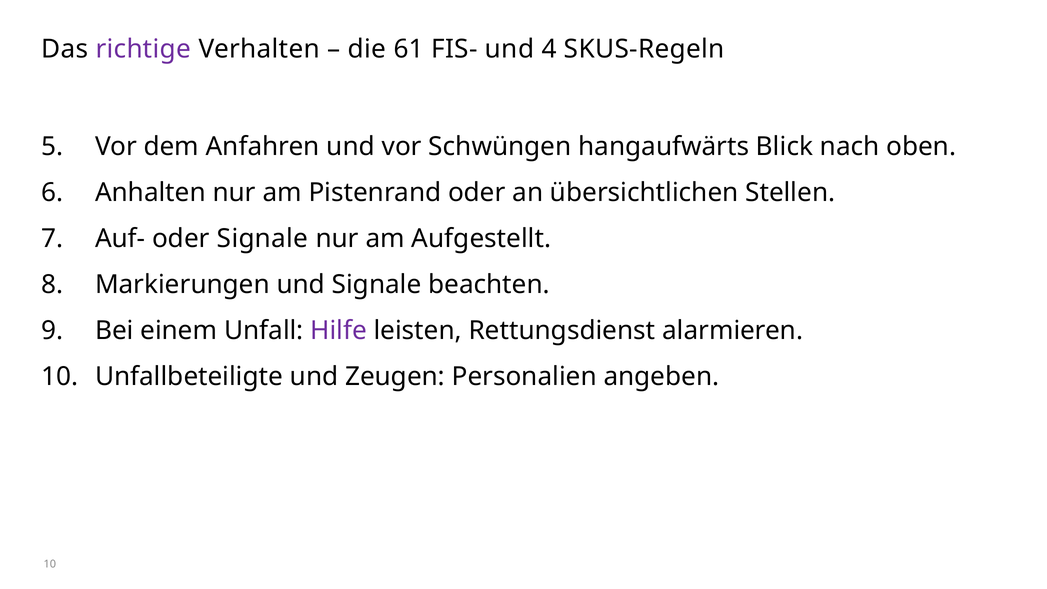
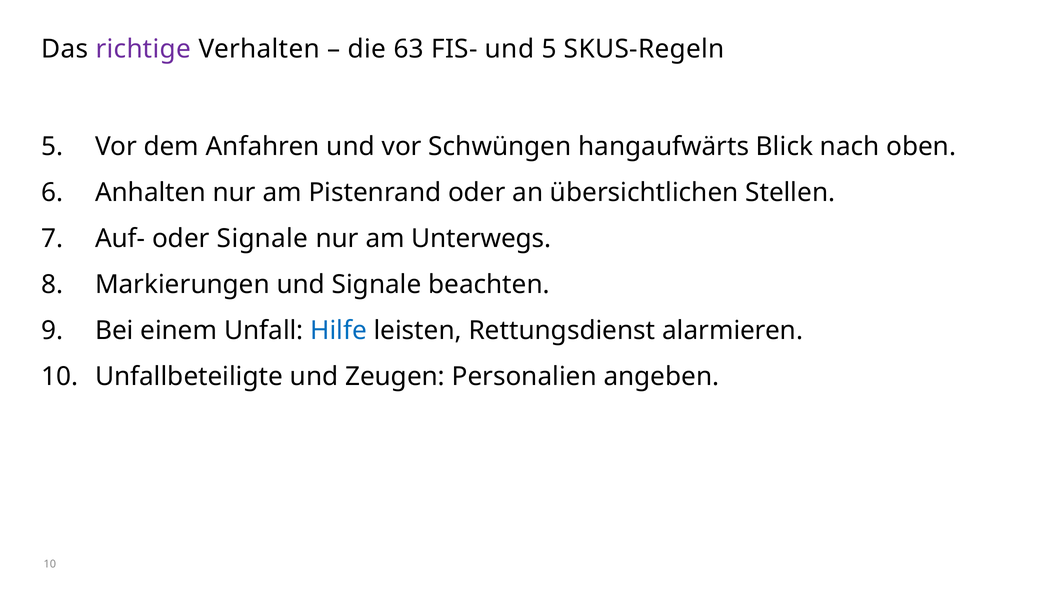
61: 61 -> 63 (409, 49)
und 4: 4 -> 5 (549, 49)
Aufgestellt: Aufgestellt -> Unterwegs (481, 239)
Hilfe colour: purple -> blue (339, 331)
